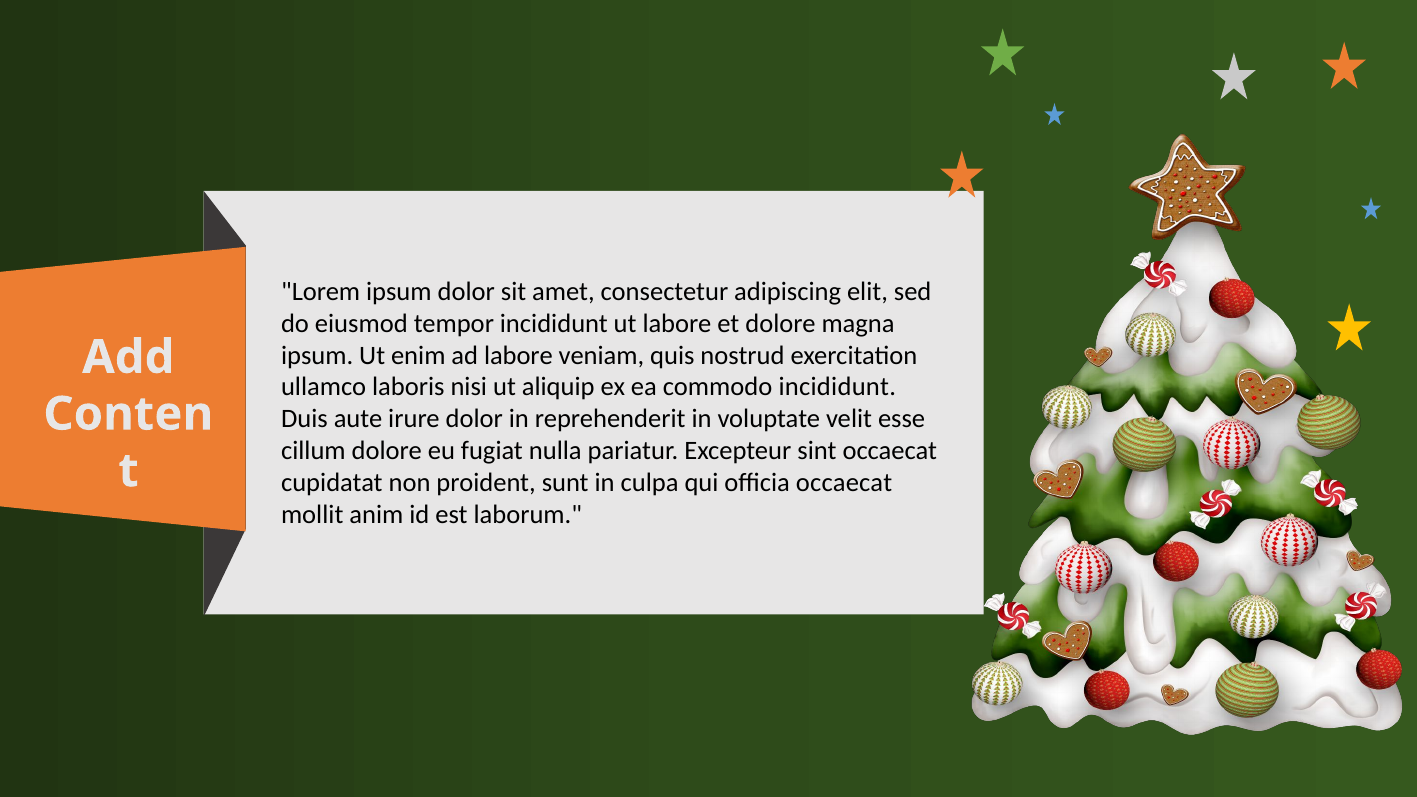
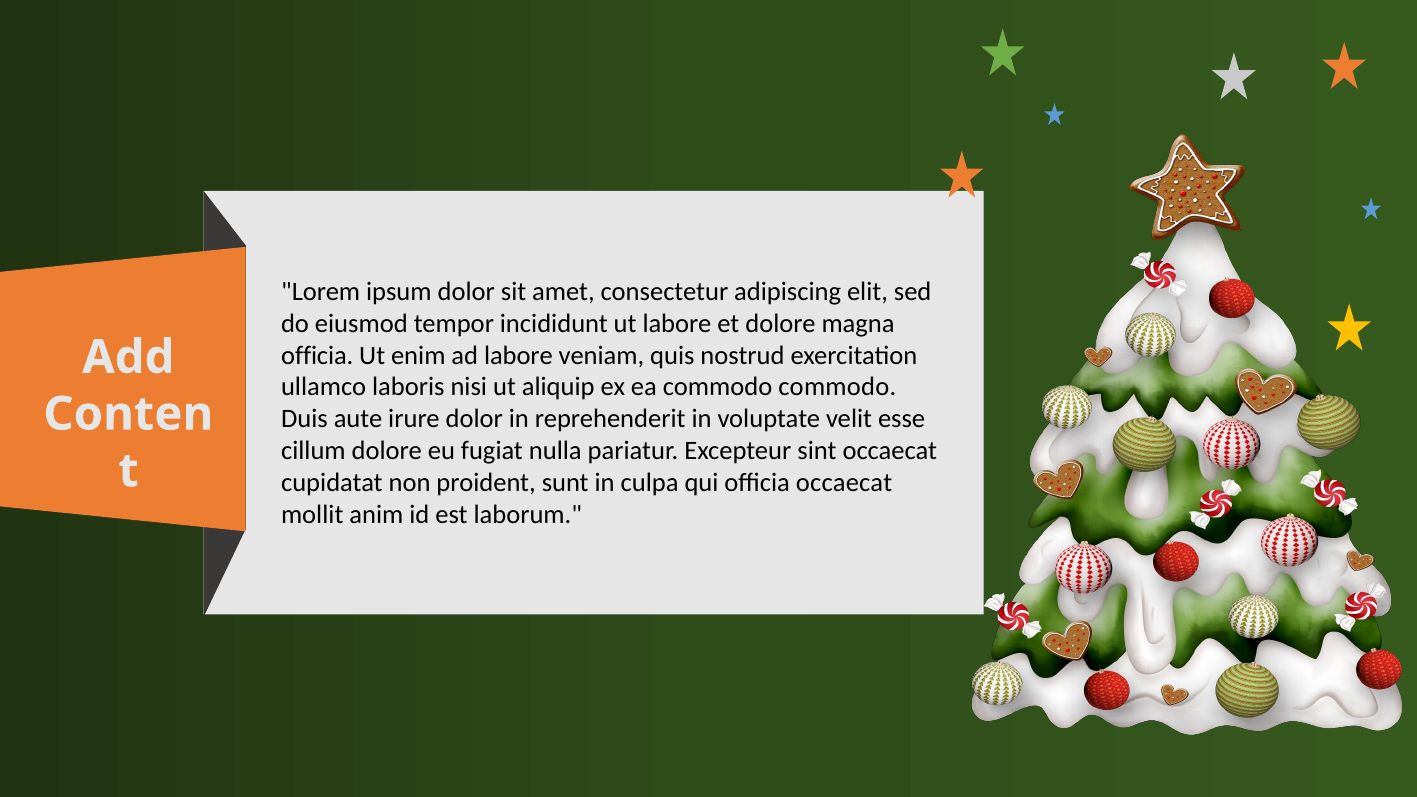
ipsum: ipsum -> officia (317, 355)
commodo incididunt: incididunt -> commodo (837, 387)
